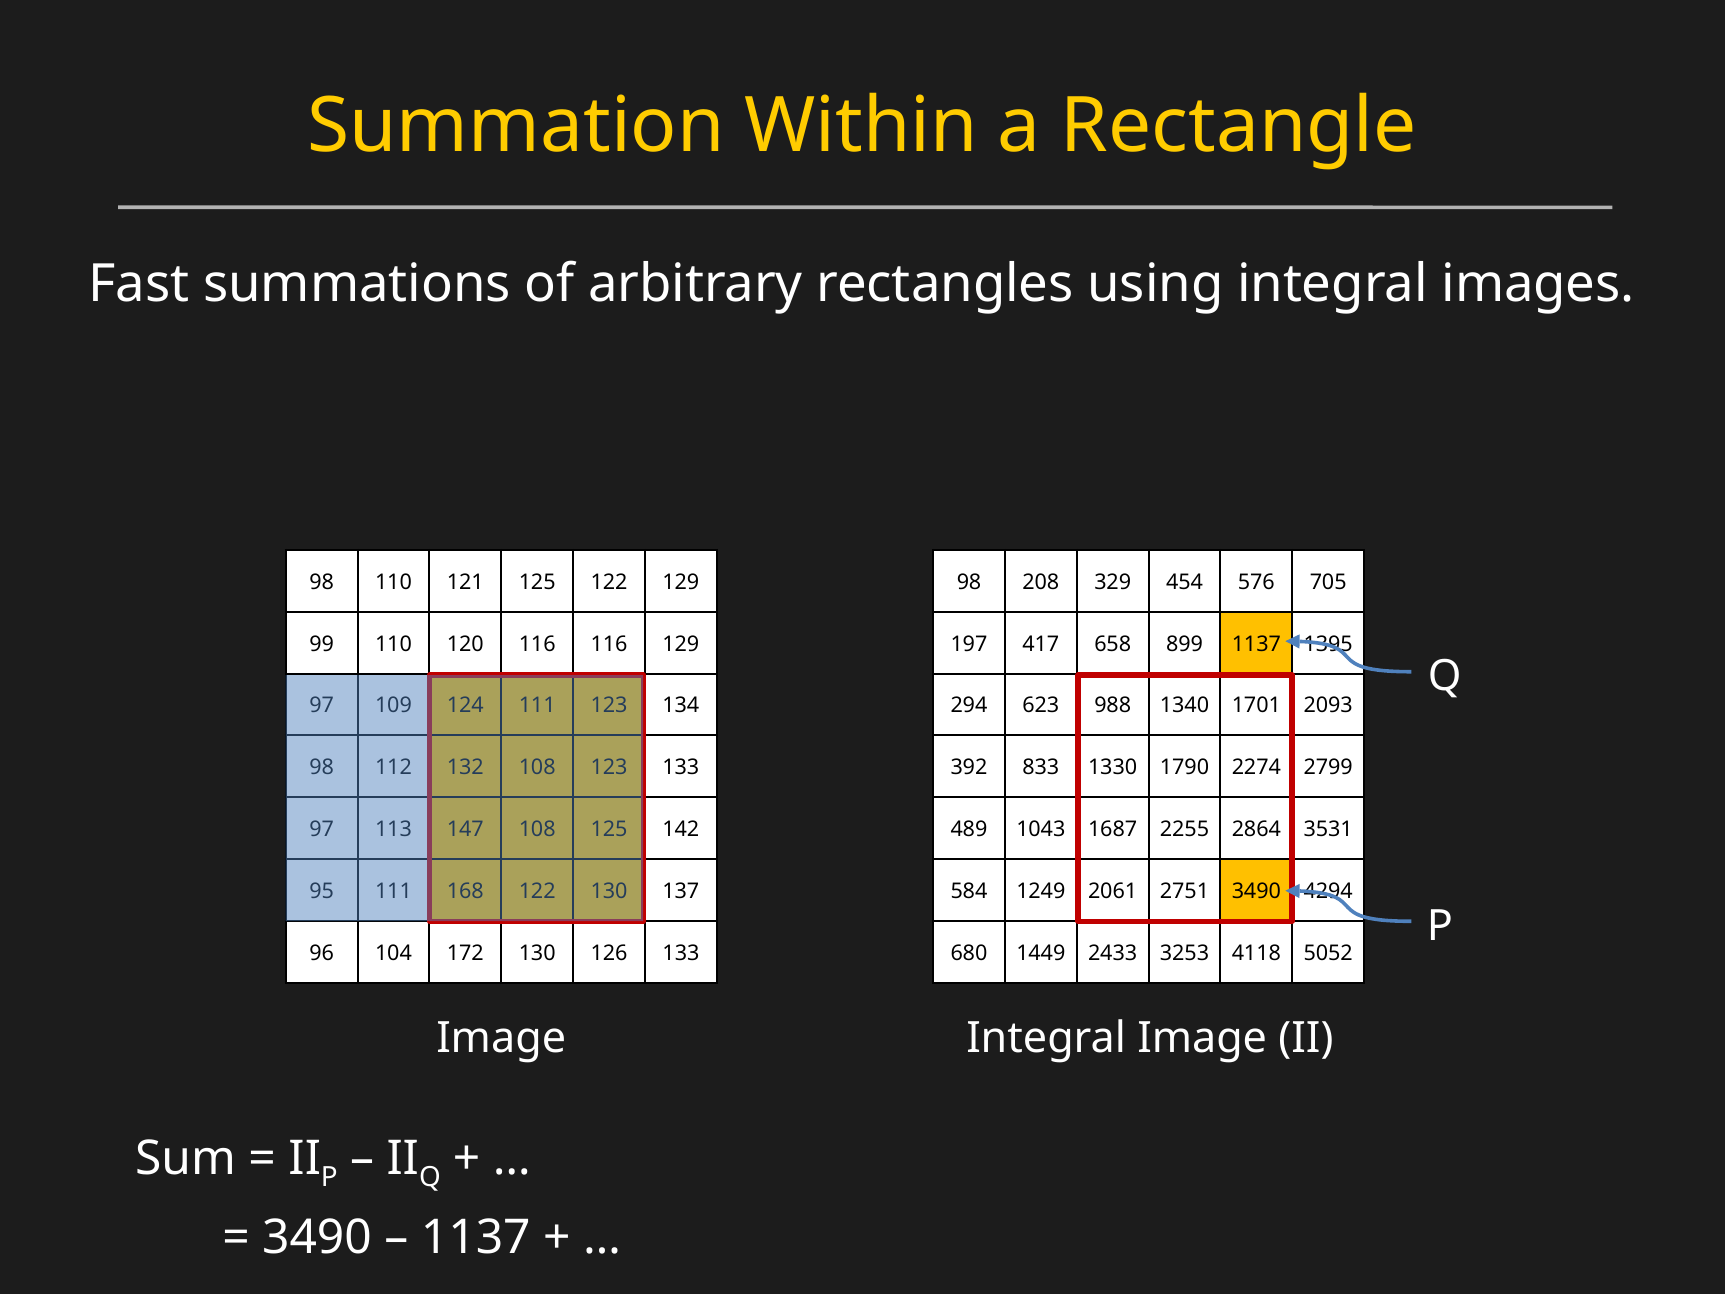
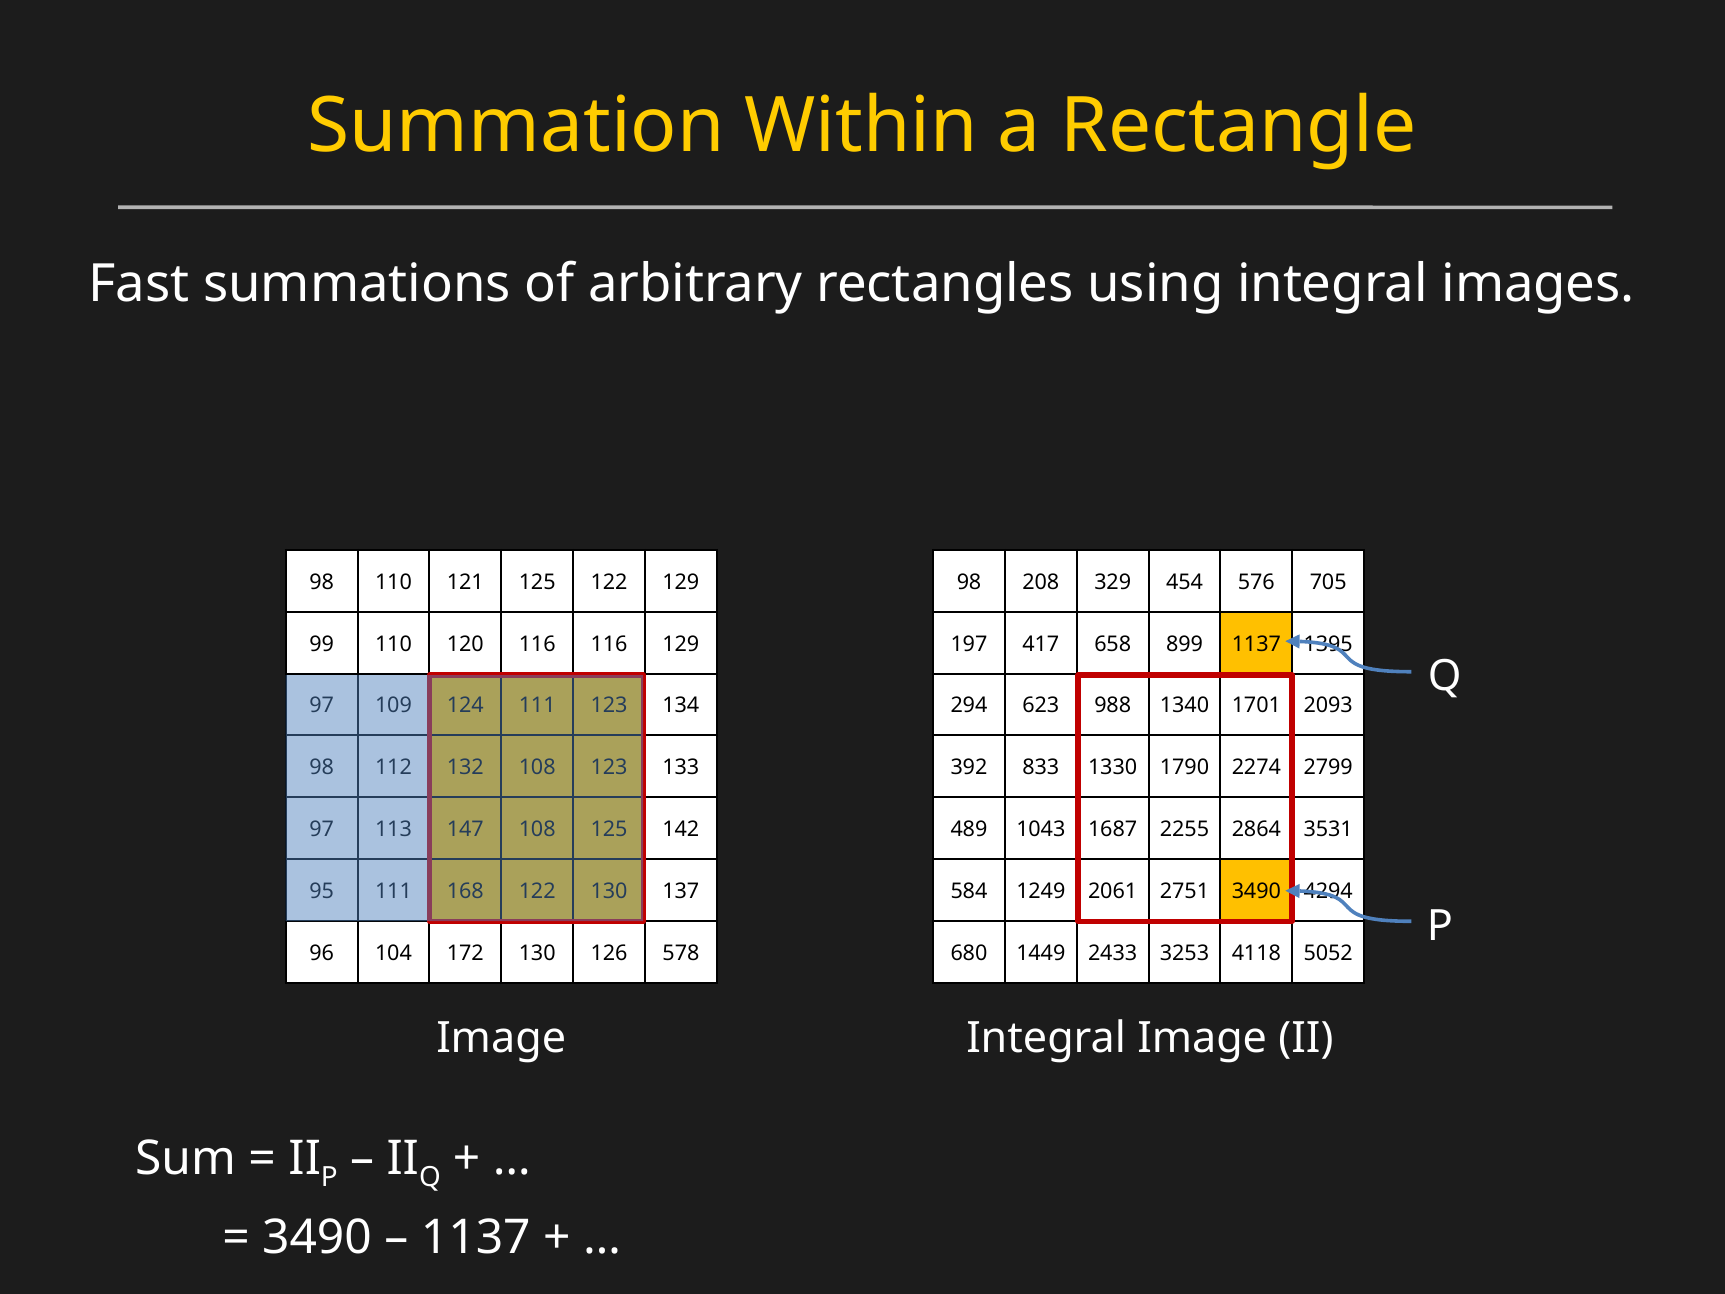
126 133: 133 -> 578 (681, 953)
